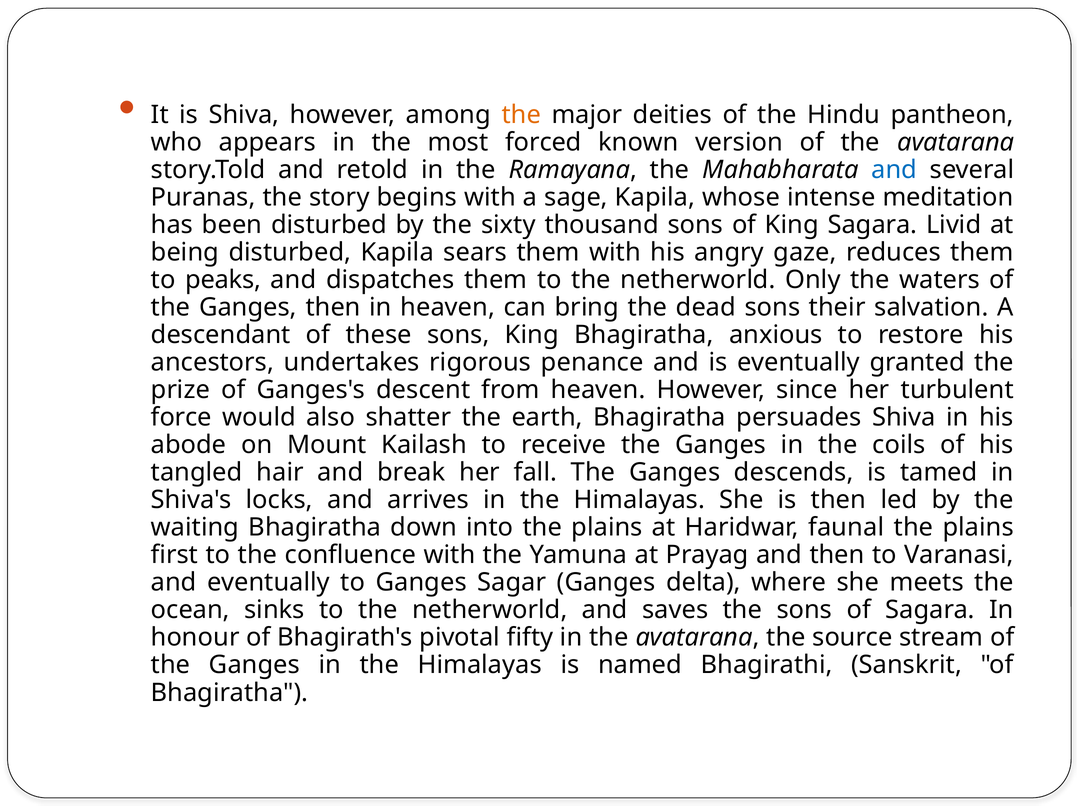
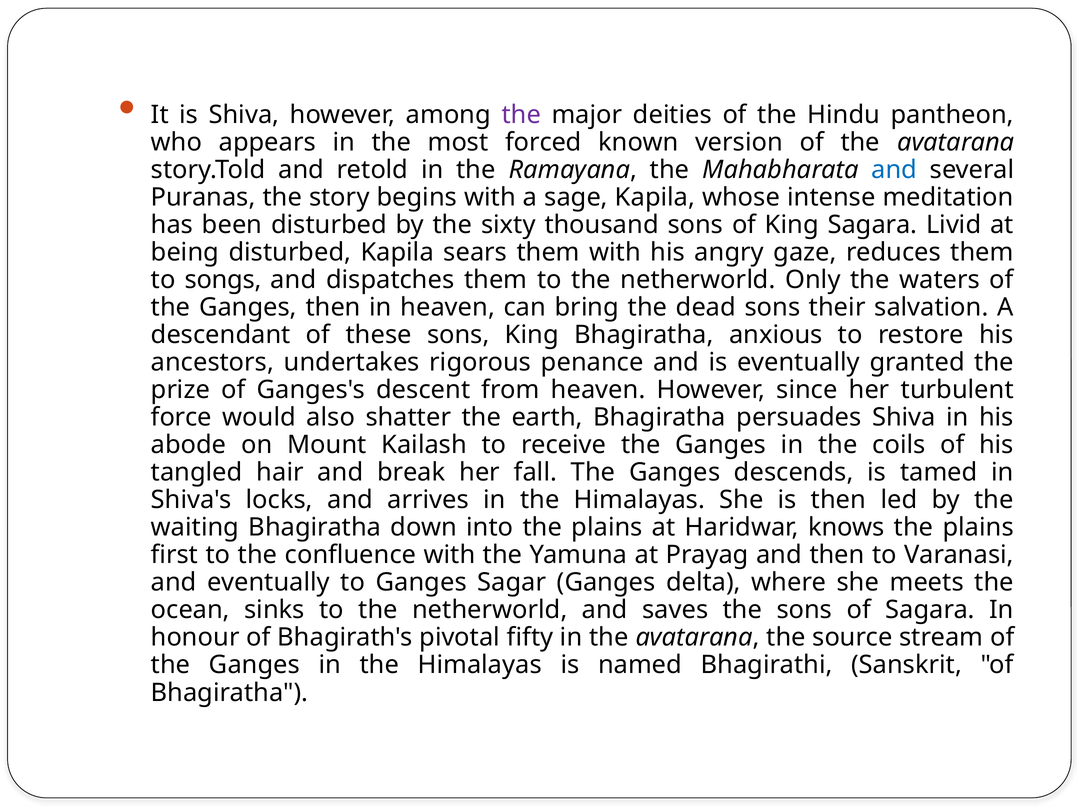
the colour: orange -> purple (521, 115)
peaks: peaks -> songs (223, 280)
faunal: faunal -> knows (846, 528)
